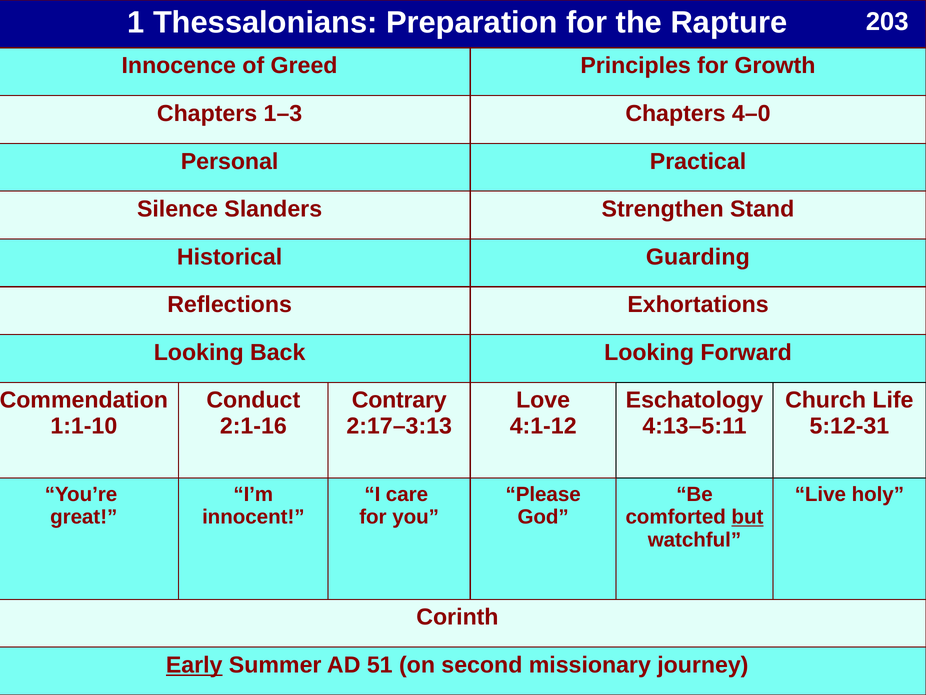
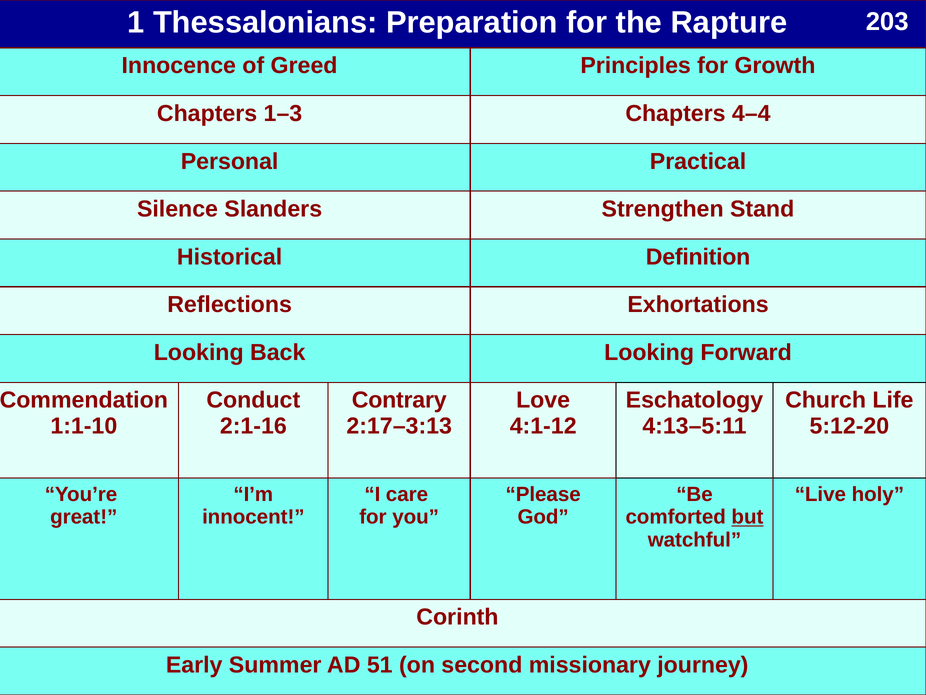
4–0: 4–0 -> 4–4 (751, 114)
Guarding: Guarding -> Definition (698, 257)
5:12-31: 5:12-31 -> 5:12-20 (849, 426)
Early underline: present -> none (194, 665)
